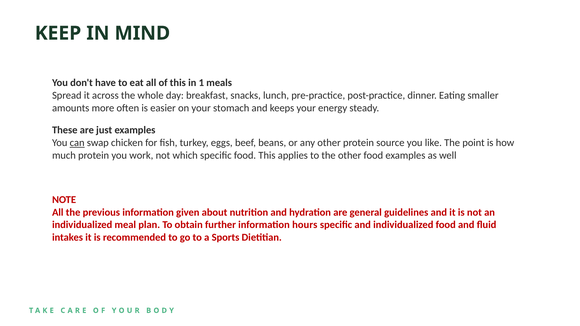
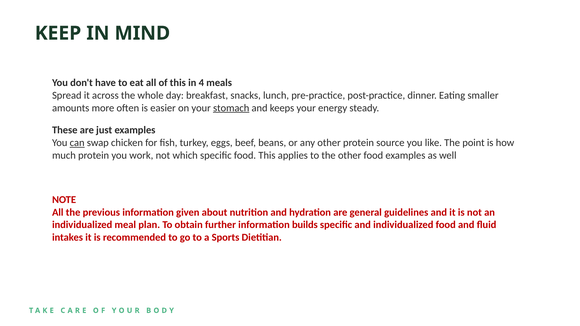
1: 1 -> 4 (201, 83)
stomach underline: none -> present (231, 108)
hours: hours -> builds (305, 225)
